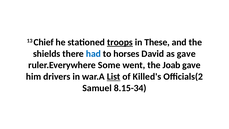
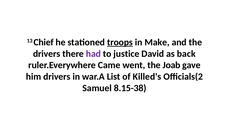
These: These -> Make (157, 42)
shields: shields -> drivers (47, 54)
had colour: blue -> purple (93, 54)
horses: horses -> justice (126, 54)
as gave: gave -> back (186, 54)
Some: Some -> Came (109, 65)
List underline: present -> none (114, 77)
8.15-34: 8.15-34 -> 8.15-38 (130, 88)
